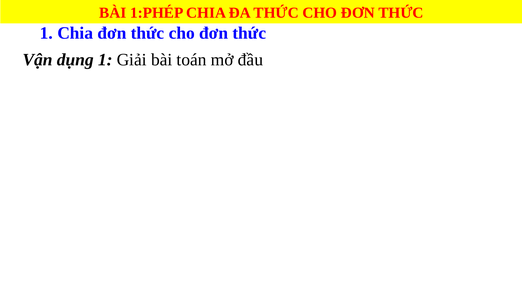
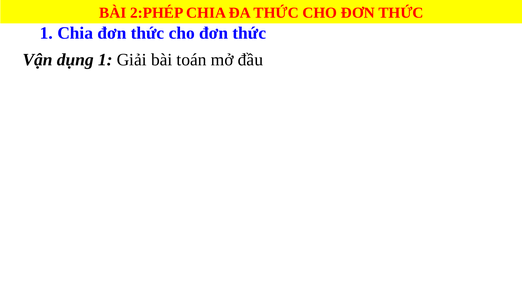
1:PHÉP: 1:PHÉP -> 2:PHÉP (157, 13)
